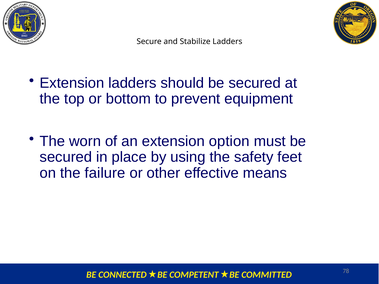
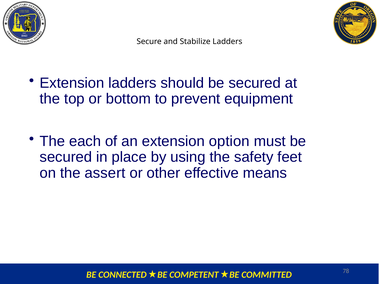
worn: worn -> each (85, 141)
failure: failure -> assert (105, 173)
